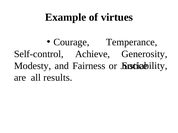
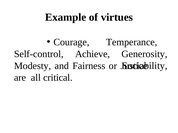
results: results -> critical (58, 78)
